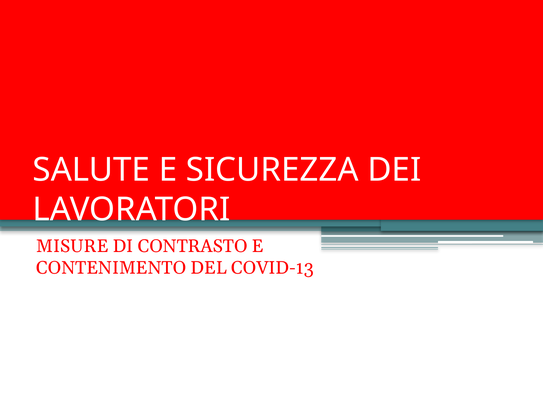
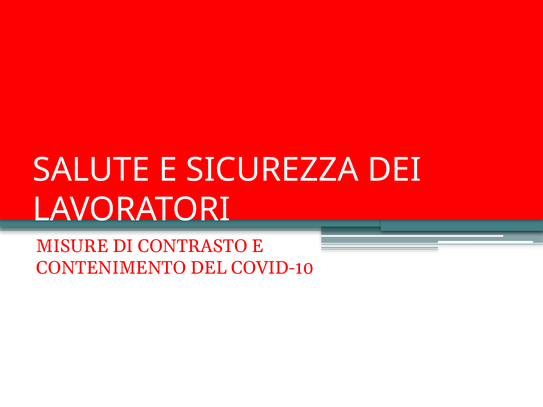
COVID-13: COVID-13 -> COVID-10 (273, 268)
